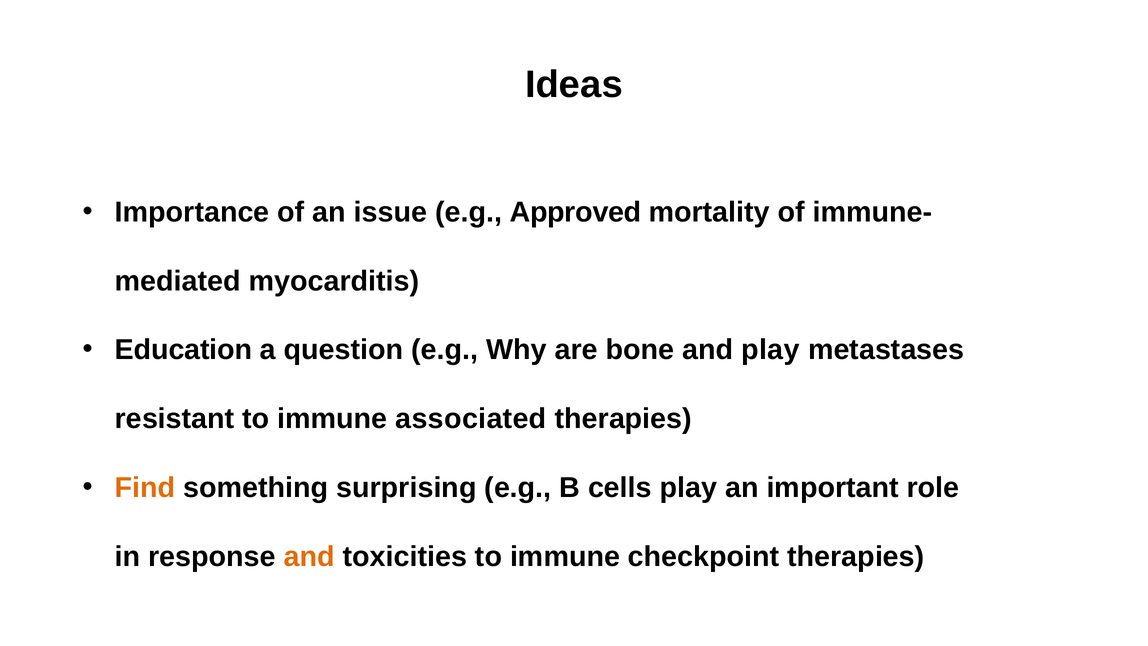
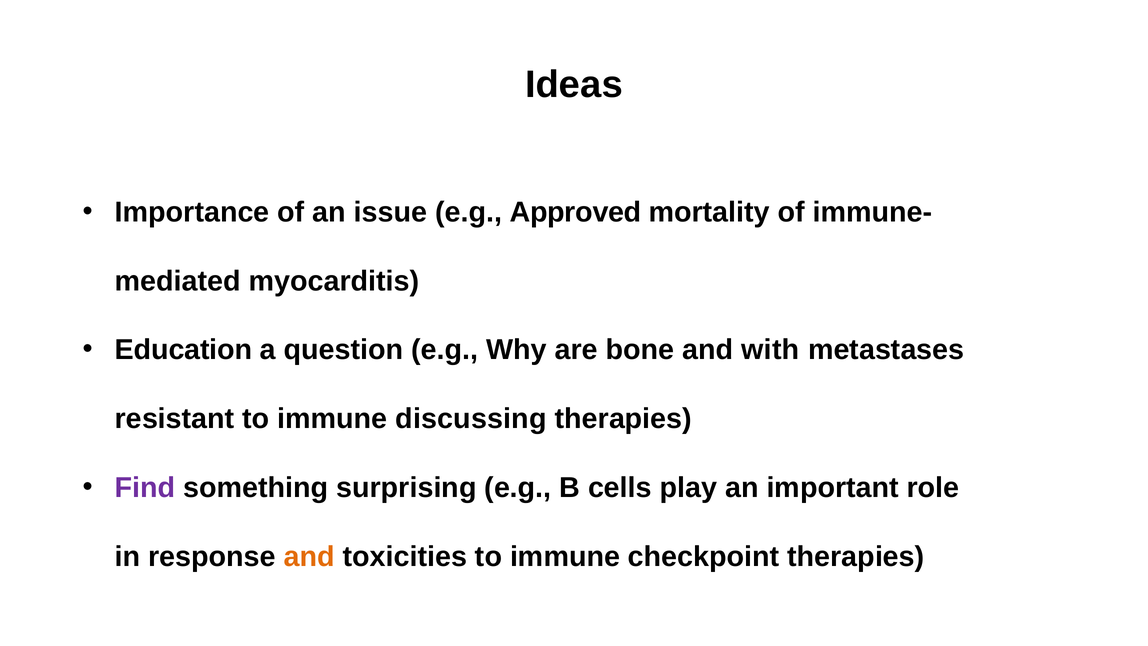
and play: play -> with (770, 350)
associated: associated -> discussing (471, 419)
Find colour: orange -> purple (145, 488)
